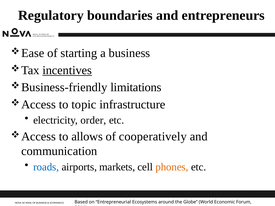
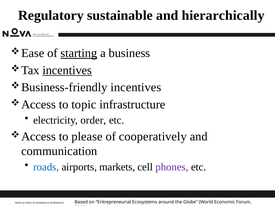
boundaries: boundaries -> sustainable (120, 15)
entrepreneurs: entrepreneurs -> hierarchically (223, 15)
starting underline: none -> present (79, 53)
limitations: limitations -> incentives (136, 87)
allows: allows -> please (87, 137)
phones colour: orange -> purple (172, 167)
